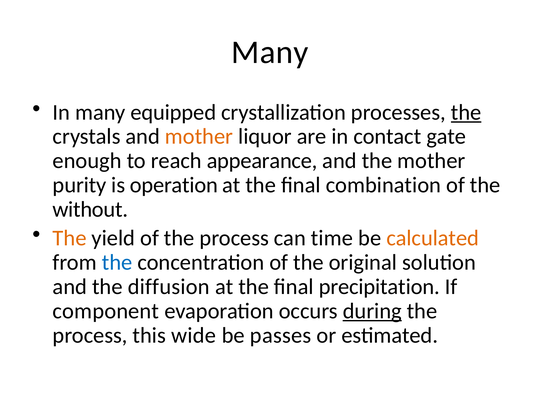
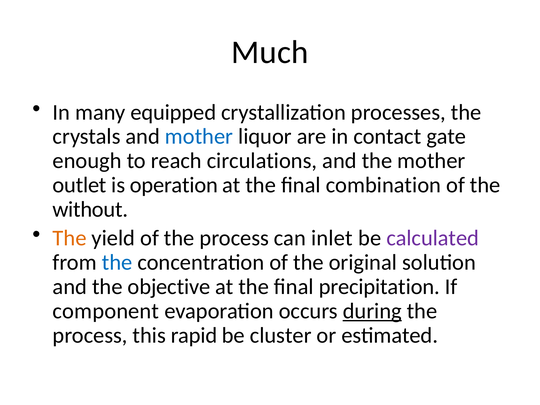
Many: Many -> Much (270, 52)
the underline: present -> none (466, 112)
mother colour: orange -> blue (199, 137)
appearance: appearance -> circulations (262, 161)
purity: purity -> outlet (80, 185)
time: time -> inlet (332, 238)
calculated colour: orange -> purple (433, 238)
diffusion: diffusion -> objective (169, 287)
wide: wide -> rapid (194, 335)
passes: passes -> cluster (281, 335)
